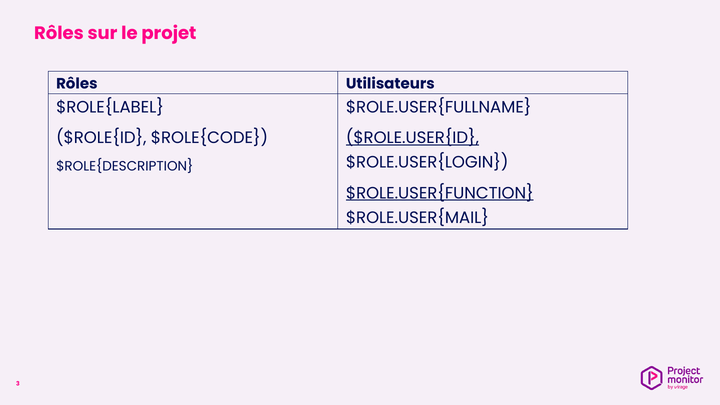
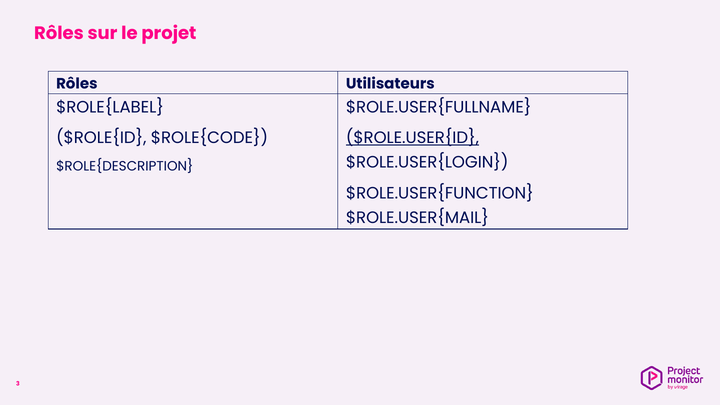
$ROLE.USER{FUNCTION underline: present -> none (440, 193)
